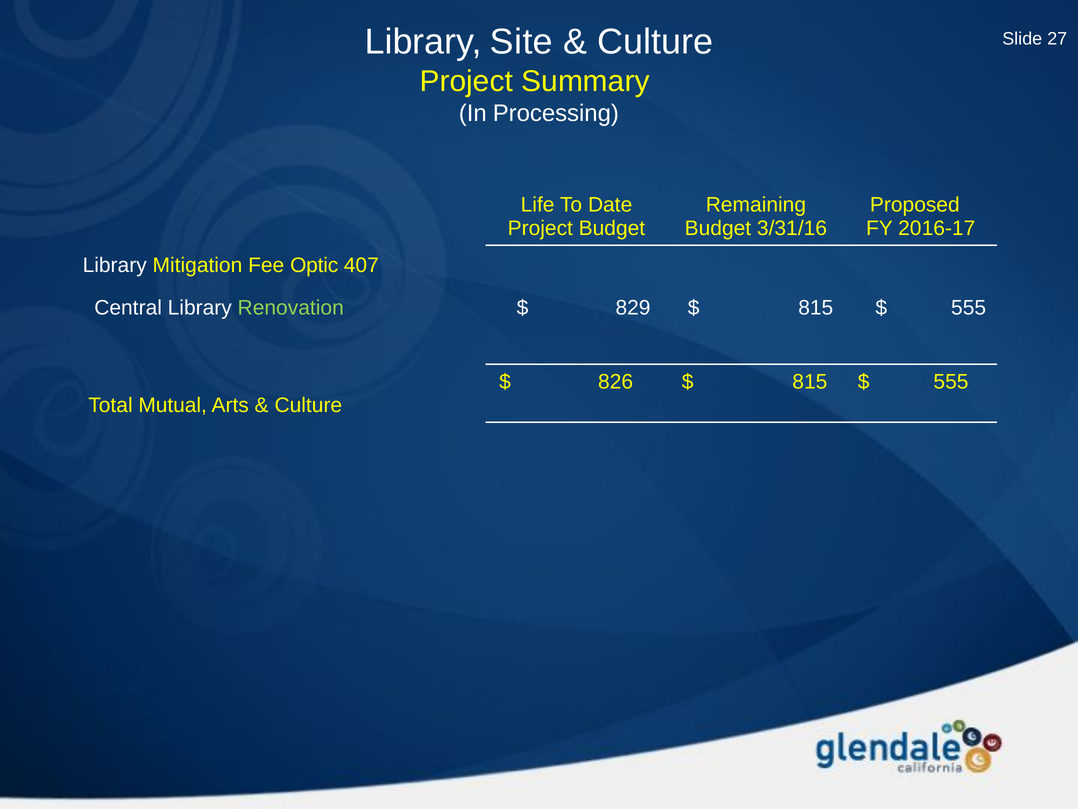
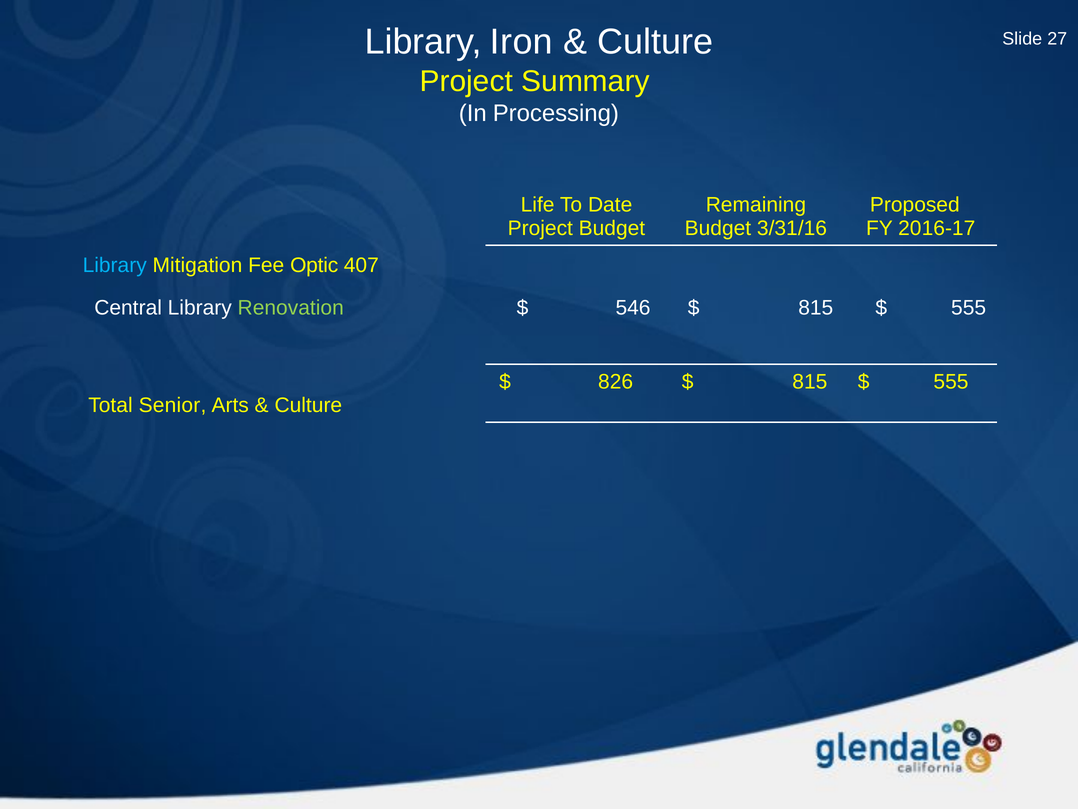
Site: Site -> Iron (521, 42)
Library colour: white -> light blue (115, 265)
829: 829 -> 546 (633, 308)
Mutual: Mutual -> Senior (173, 405)
